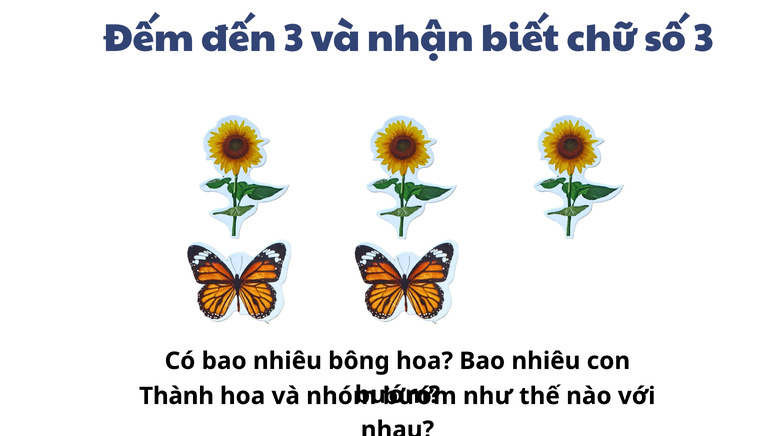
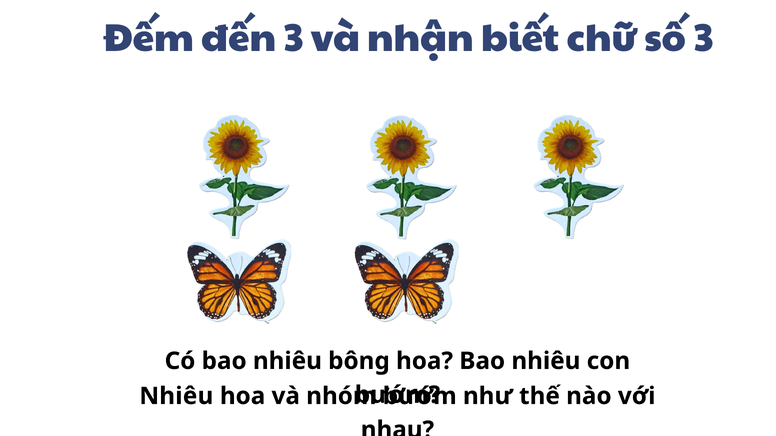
Thành: Thành -> Nhiêu (176, 397)
